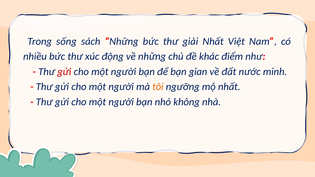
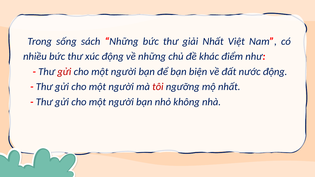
gian: gian -> biện (198, 72)
nước minh: minh -> động (275, 72)
tôi colour: orange -> red (158, 87)
